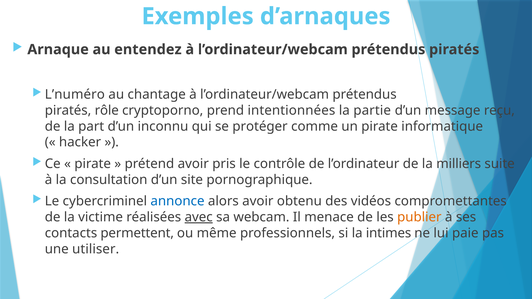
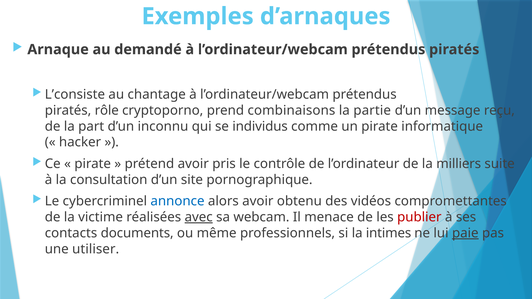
entendez: entendez -> demandé (148, 50)
L’numéro: L’numéro -> L’consiste (75, 95)
intentionnées: intentionnées -> combinaisons (291, 110)
protéger: protéger -> individus (260, 126)
publier colour: orange -> red (419, 217)
permettent: permettent -> documents (137, 233)
paie underline: none -> present (465, 233)
